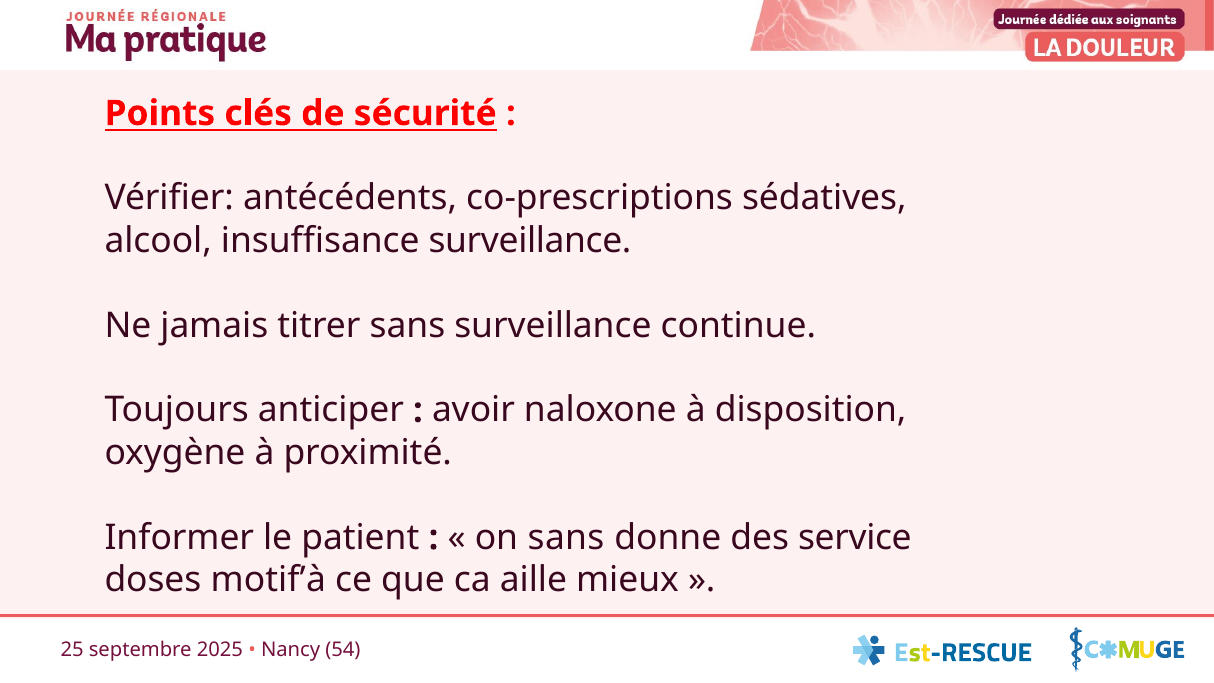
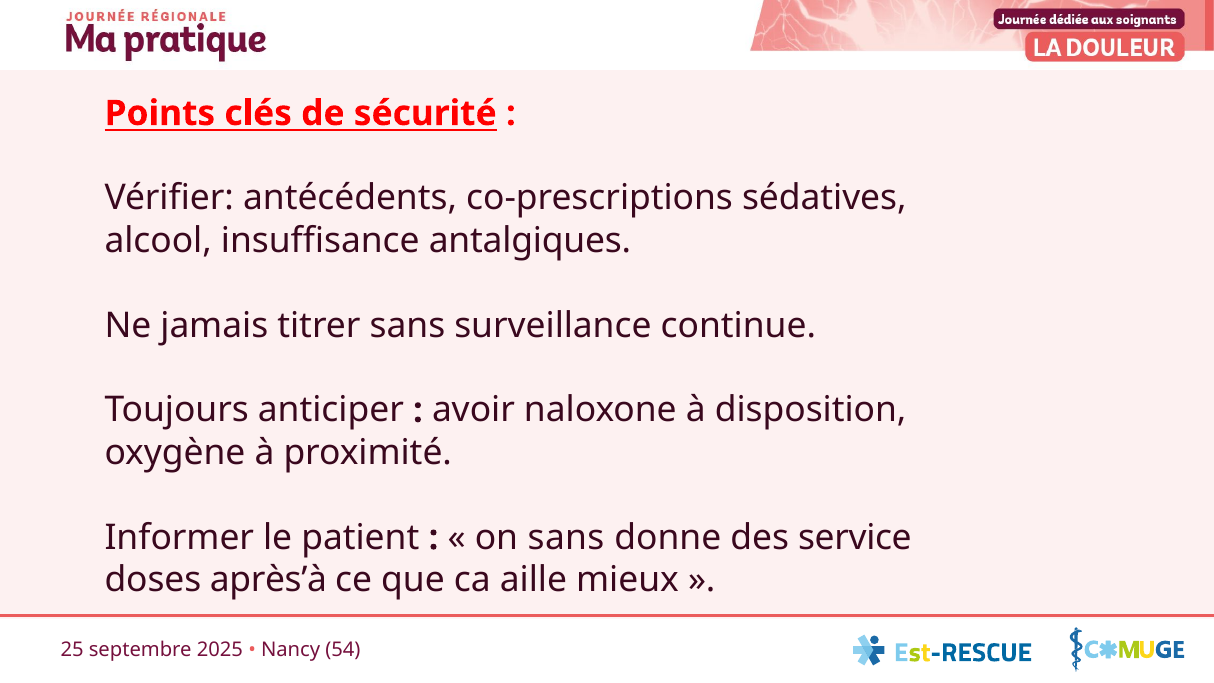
insuffisance surveillance: surveillance -> antalgiques (530, 241)
motif’à: motif’à -> après’à (268, 580)
